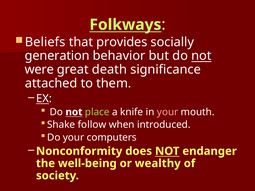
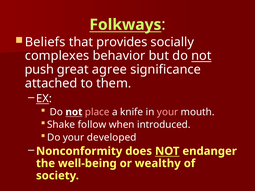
generation: generation -> complexes (57, 56)
were: were -> push (39, 70)
death: death -> agree (109, 70)
place colour: light green -> pink (97, 112)
computers: computers -> developed (112, 138)
